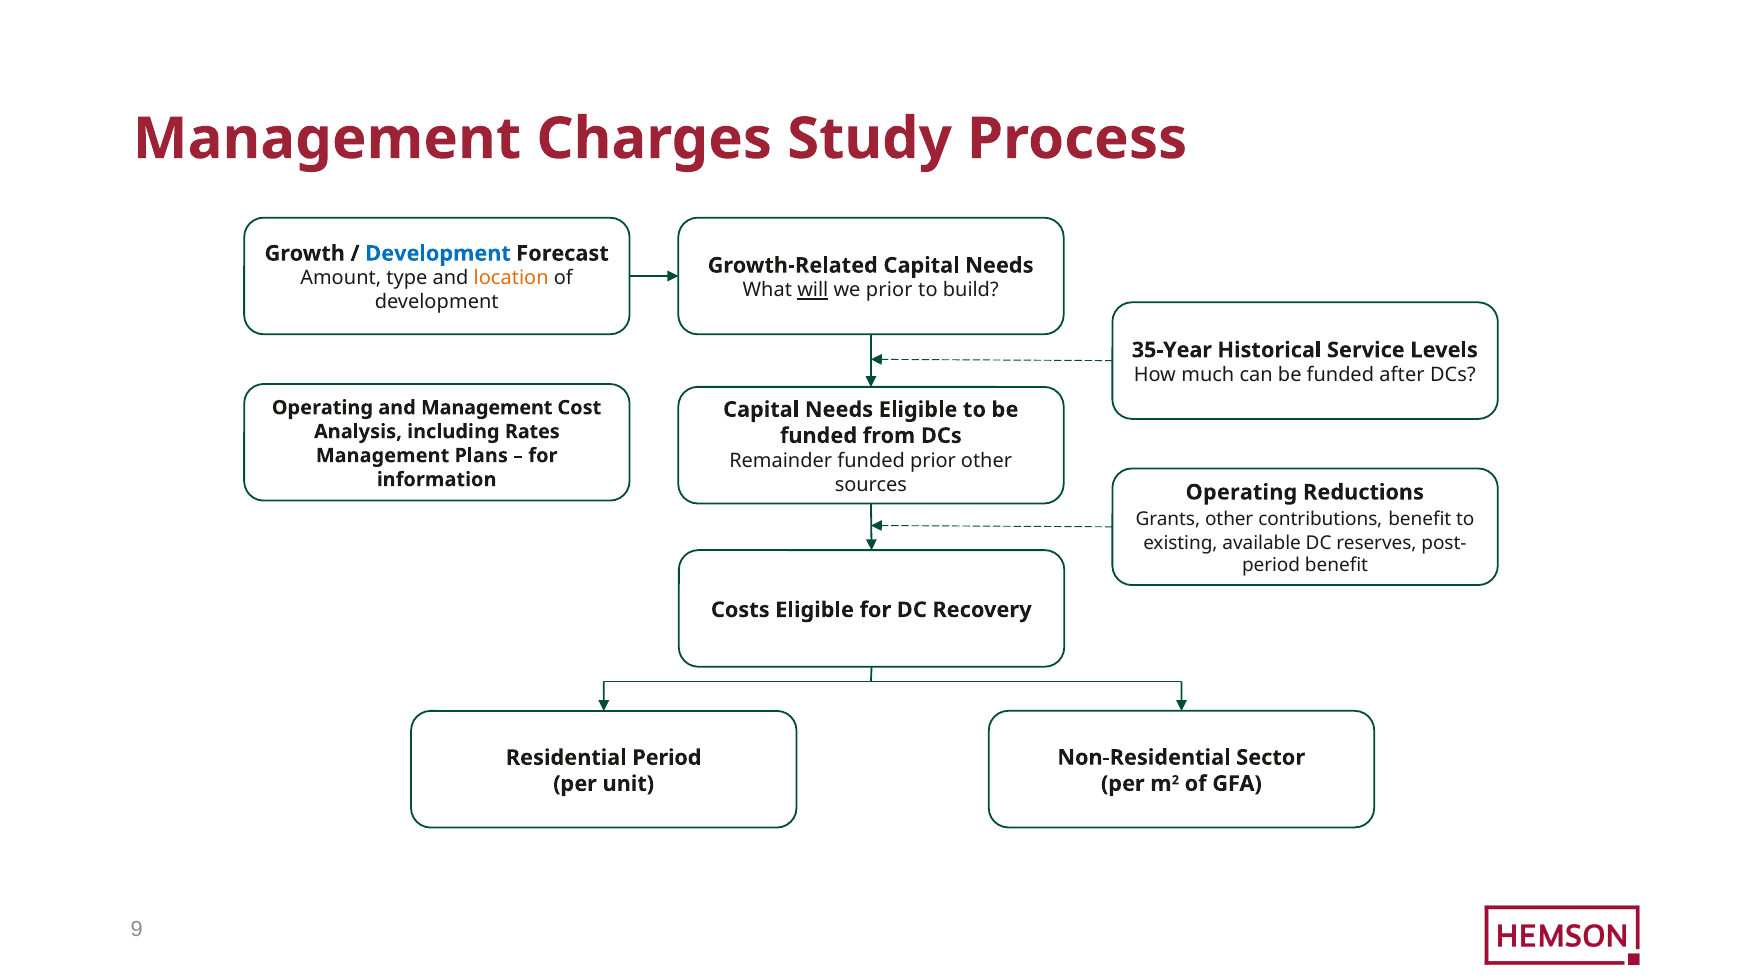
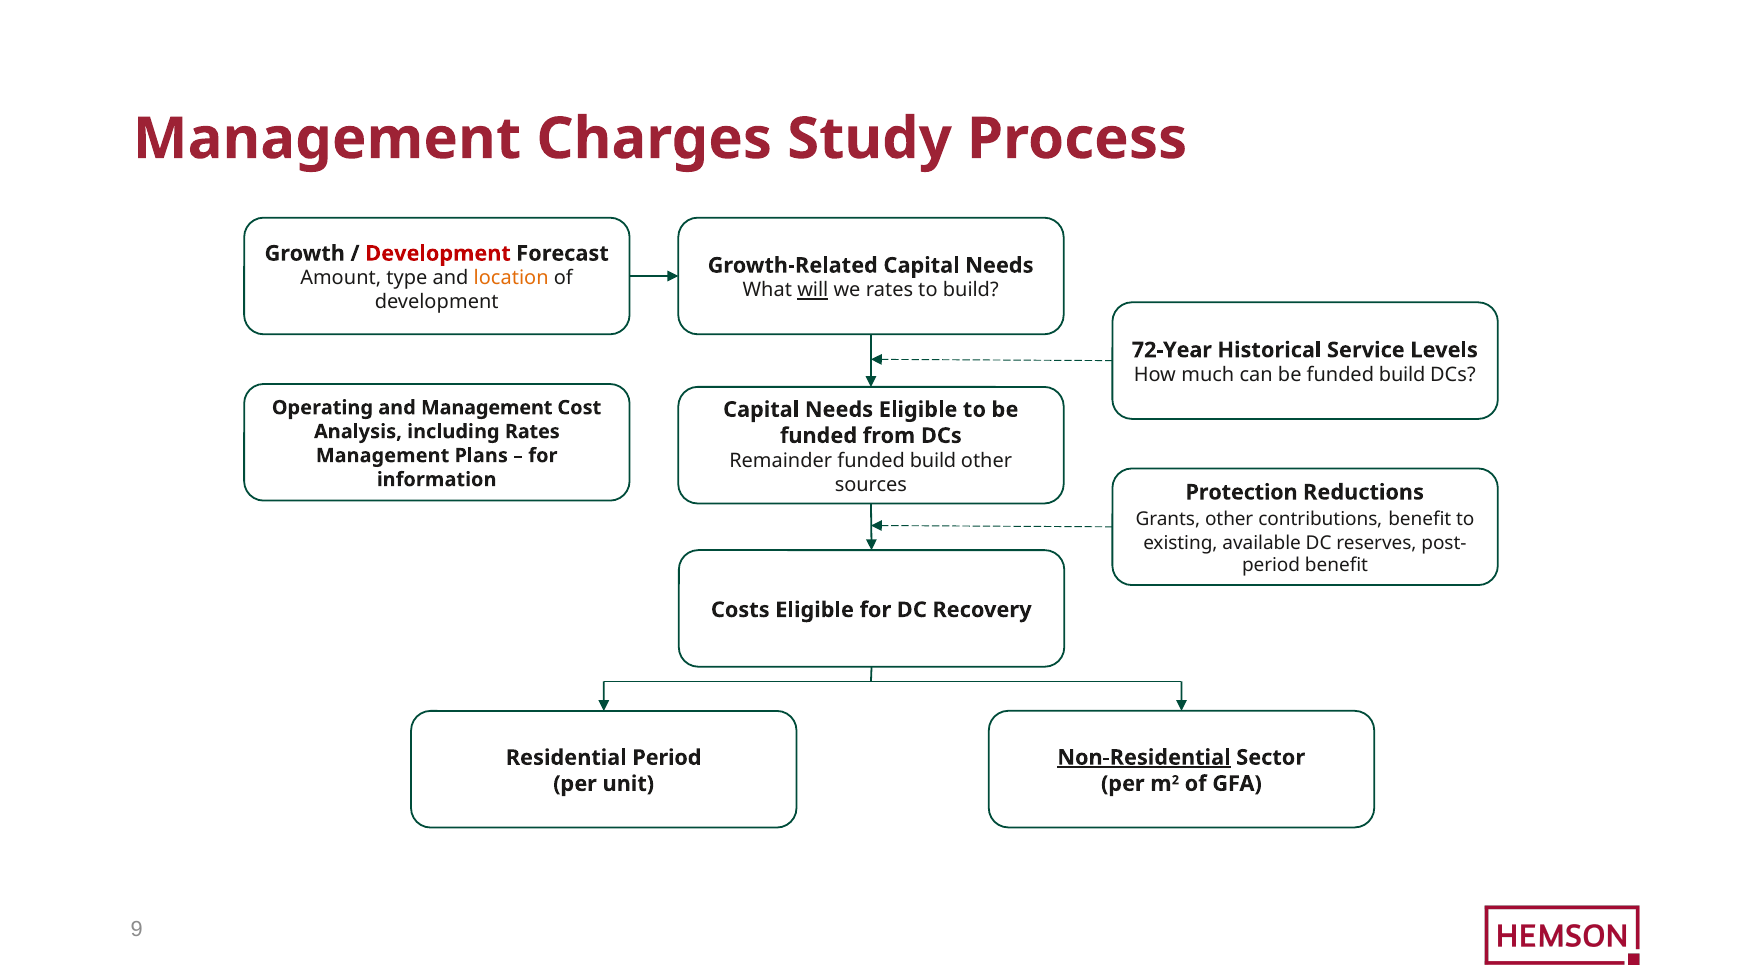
Development colour: blue -> red (438, 253)
we prior: prior -> rates (889, 290)
35-Year: 35-Year -> 72-Year (1172, 350)
be funded after: after -> build (1402, 375)
Remainder funded prior: prior -> build (933, 461)
sources Operating: Operating -> Protection (1242, 492)
Non-Residential underline: none -> present (1144, 757)
